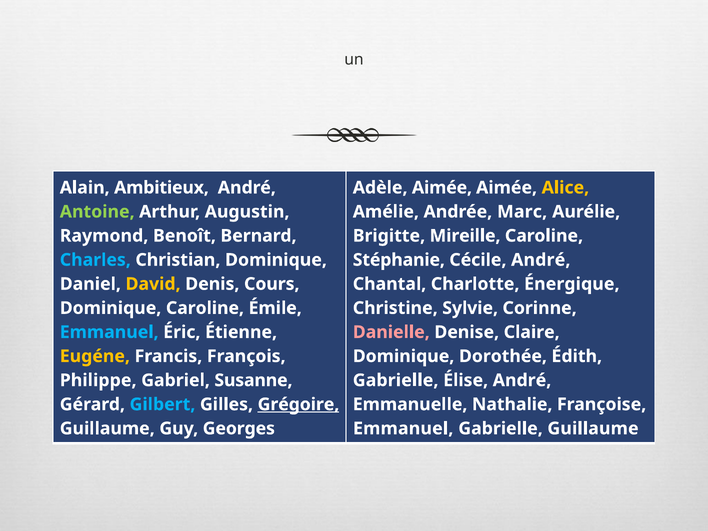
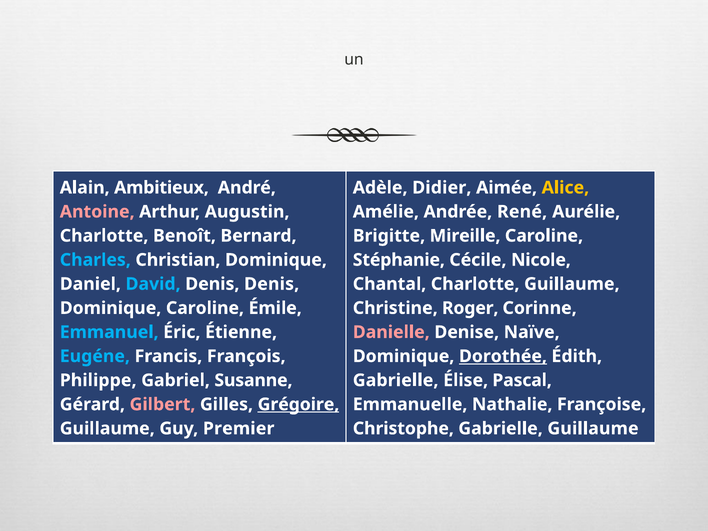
Adèle Aimée: Aimée -> Didier (442, 188)
Antoine colour: light green -> pink (97, 212)
Marc: Marc -> René (522, 212)
Raymond: Raymond -> Charlotte (104, 236)
Cécile André: André -> Nicole (541, 260)
David colour: yellow -> light blue (153, 284)
Denis Cours: Cours -> Denis (272, 284)
Charlotte Énergique: Énergique -> Guillaume (572, 284)
Sylvie: Sylvie -> Roger (470, 308)
Claire: Claire -> Naïve (532, 332)
Eugéne colour: yellow -> light blue (95, 356)
Dorothée underline: none -> present (503, 356)
Élise André: André -> Pascal (522, 380)
Gilbert colour: light blue -> pink (162, 404)
Georges: Georges -> Premier (239, 428)
Emmanuel: Emmanuel -> Christophe (403, 428)
